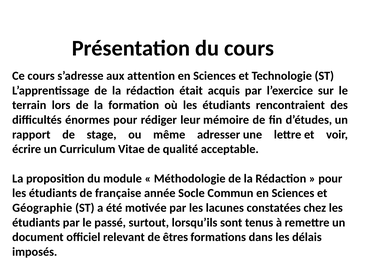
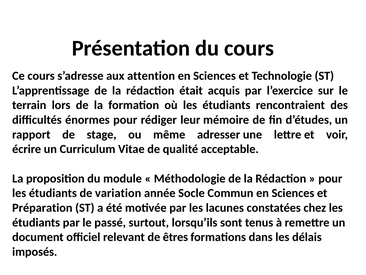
française: française -> variation (118, 193)
Géographie: Géographie -> Préparation (42, 207)
